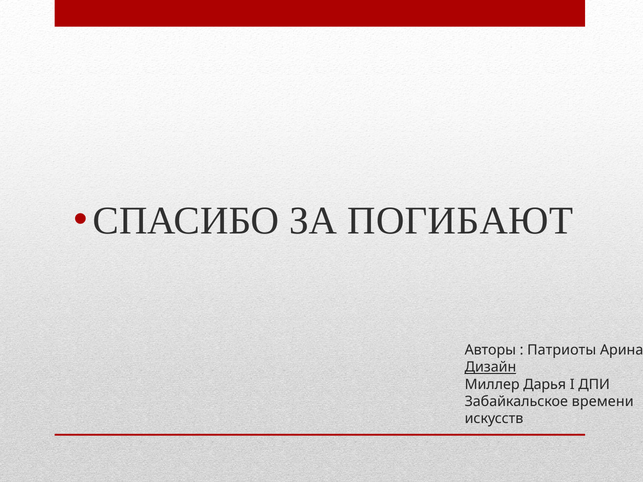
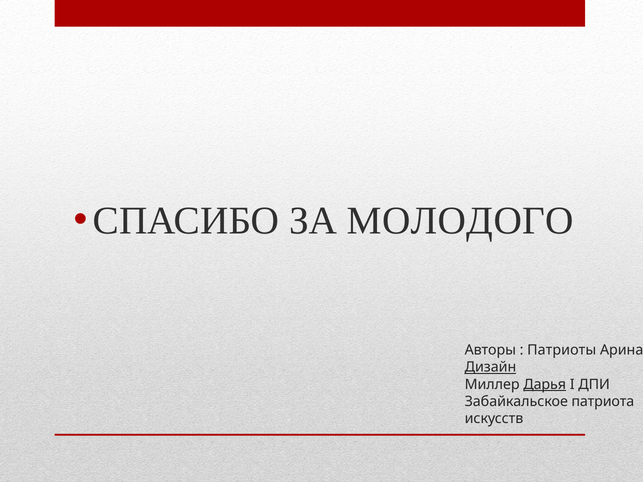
ПОГИБАЮТ: ПОГИБАЮТ -> МОЛОДОГО (460, 221)
Дарья underline: none -> present (545, 385)
времени: времени -> патриота (603, 402)
